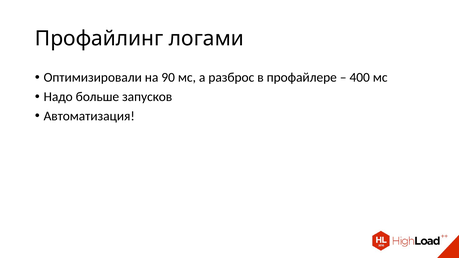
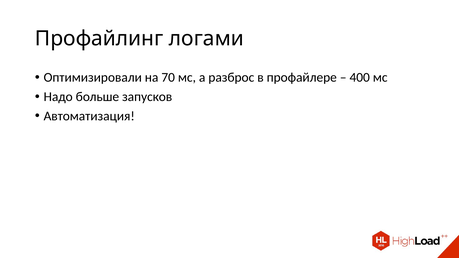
90: 90 -> 70 (168, 78)
